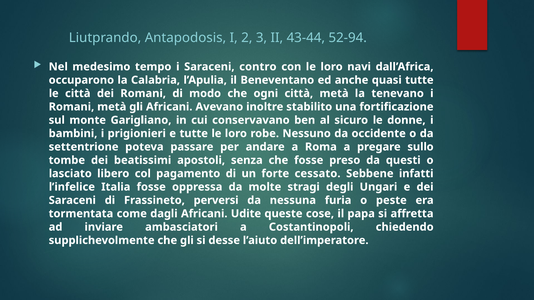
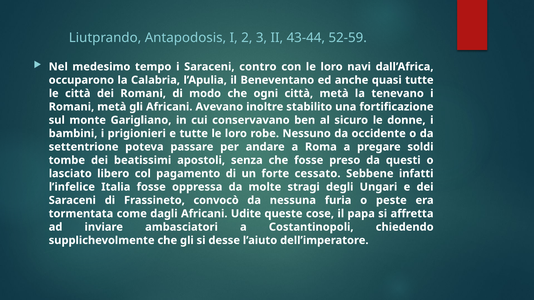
52-94: 52-94 -> 52-59 (348, 38)
sullo: sullo -> soldi (420, 147)
perversi: perversi -> convocò (216, 200)
